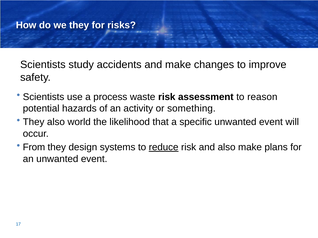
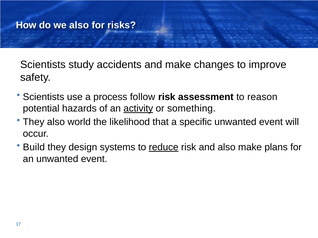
we they: they -> also (79, 25)
waste: waste -> follow (143, 97)
activity underline: none -> present (138, 109)
From: From -> Build (34, 148)
